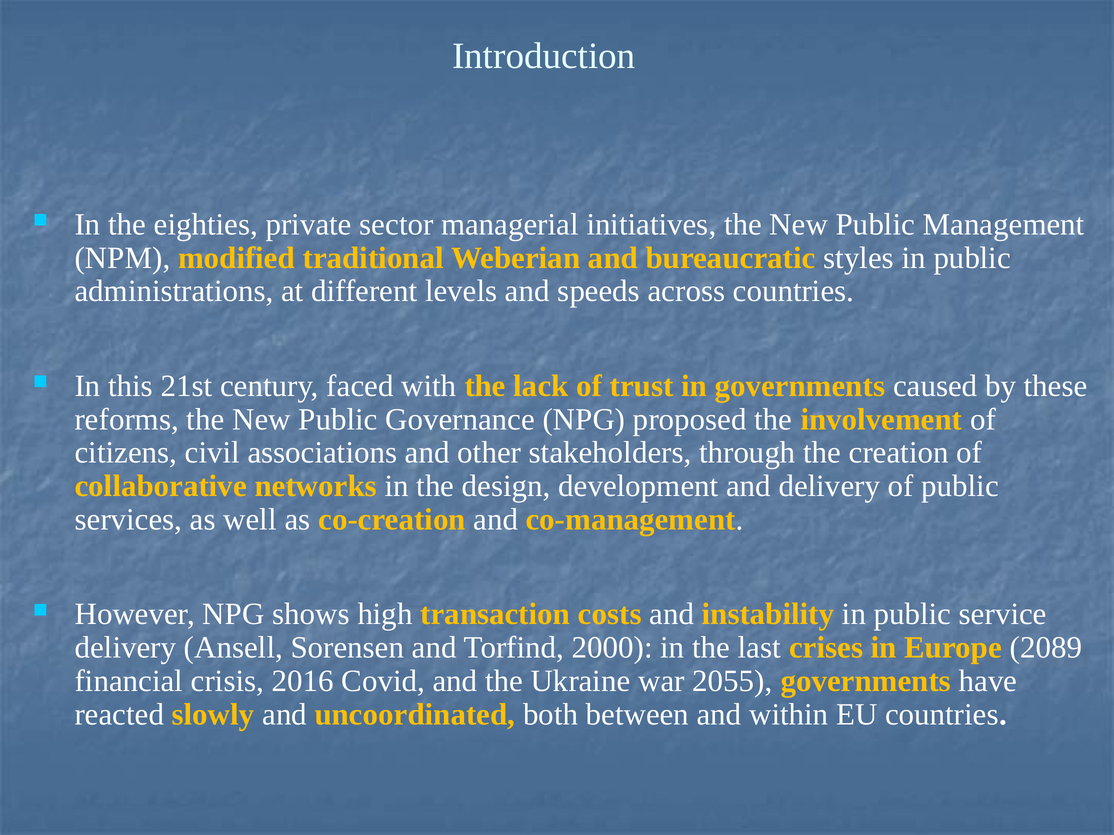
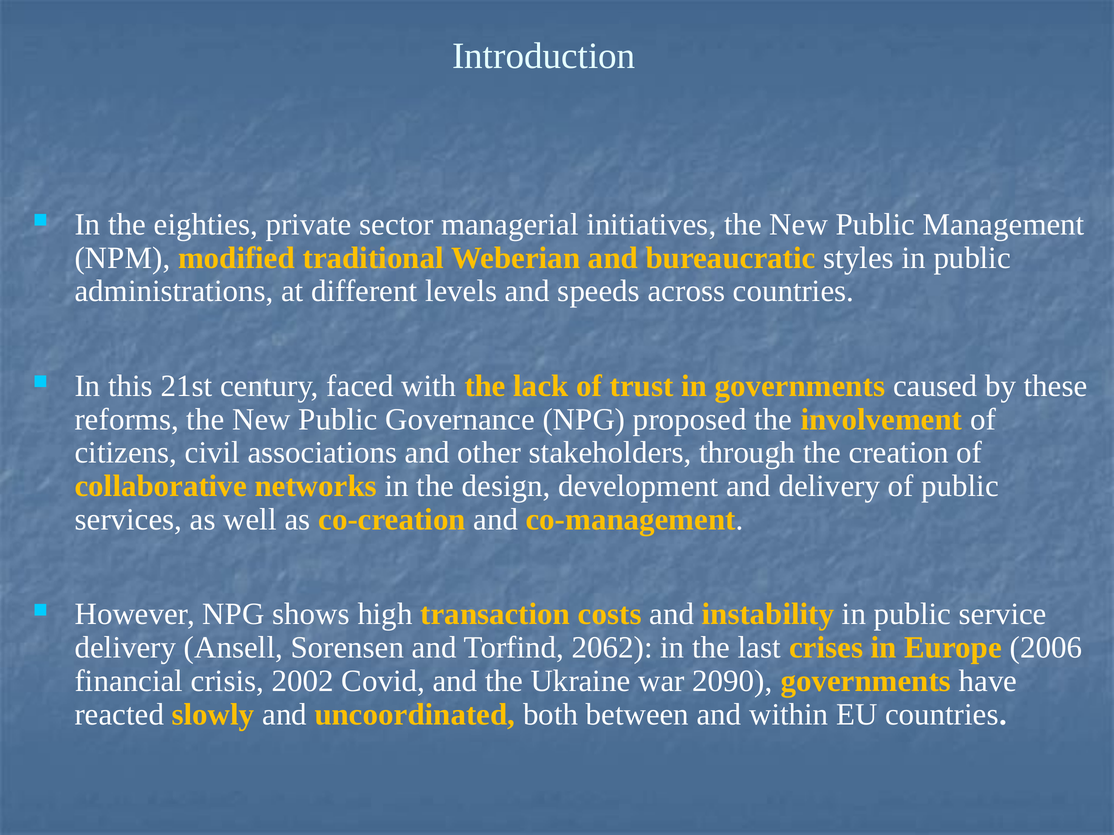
2000: 2000 -> 2062 (612, 648)
2089: 2089 -> 2006 (1046, 648)
2016: 2016 -> 2002 (303, 681)
2055: 2055 -> 2090 (732, 681)
